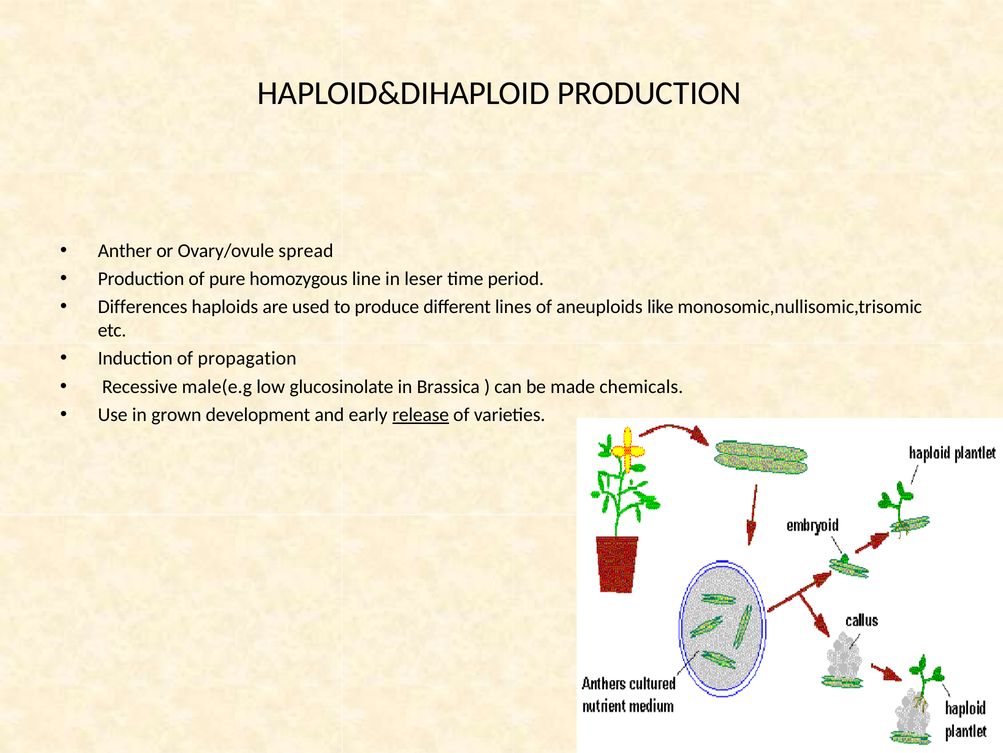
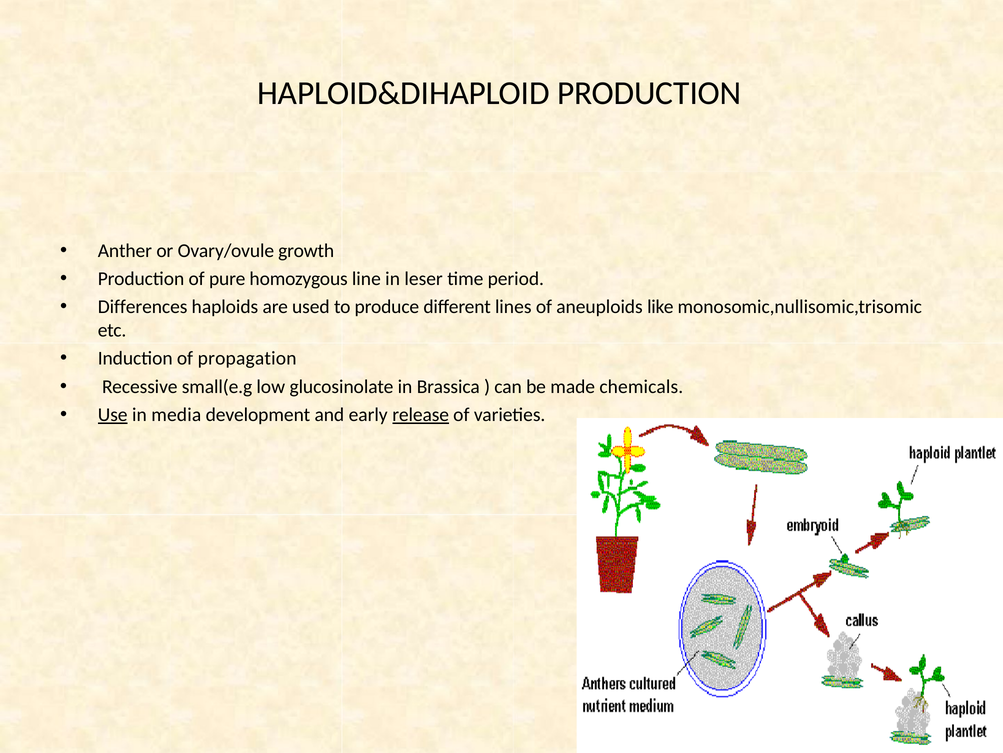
spread: spread -> growth (306, 251)
male(e.g: male(e.g -> small(e.g (217, 386)
Use underline: none -> present (113, 414)
grown: grown -> media (176, 414)
